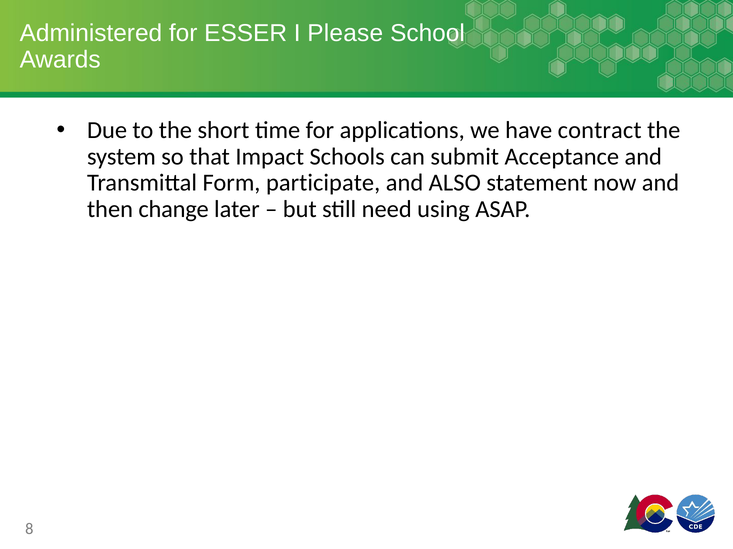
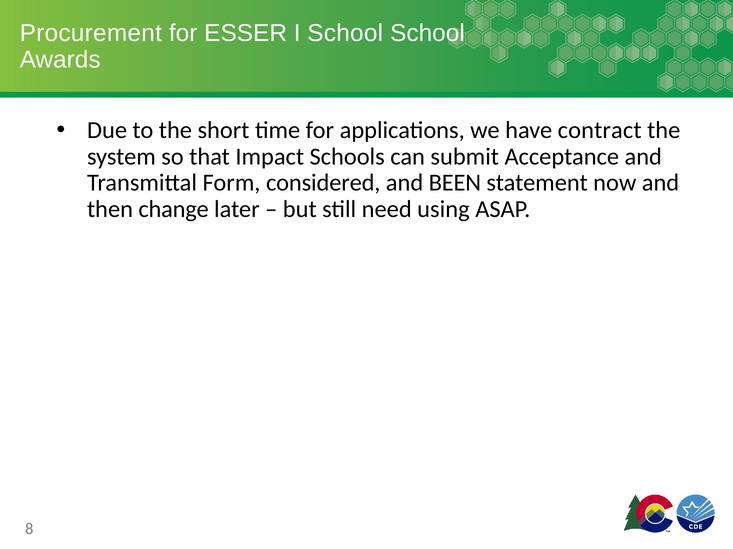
Administered: Administered -> Procurement (91, 33)
I Please: Please -> School (345, 33)
participate: participate -> considered (323, 183)
ALSO: ALSO -> BEEN (455, 183)
